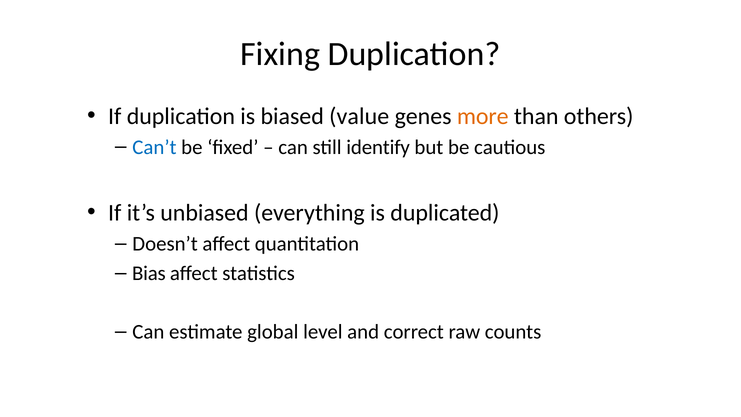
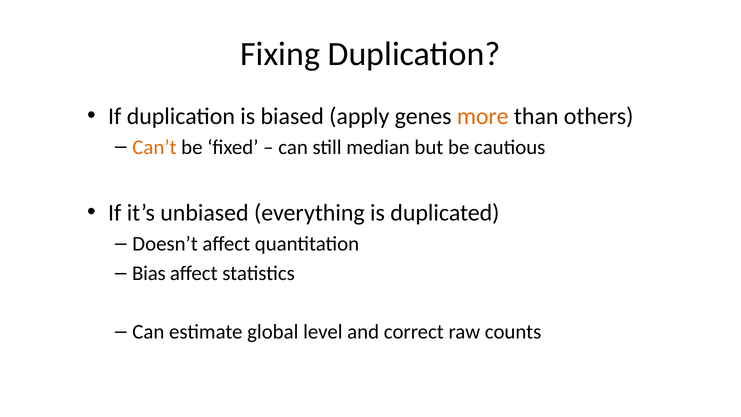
value: value -> apply (359, 116)
Can’t colour: blue -> orange (154, 147)
identify: identify -> median (378, 147)
